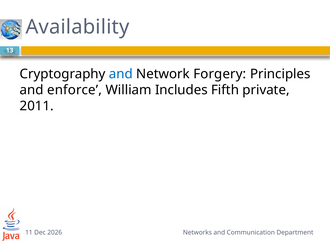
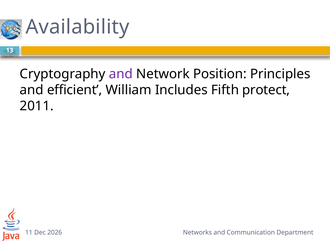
and colour: blue -> purple (121, 74)
Forgery: Forgery -> Position (220, 74)
enforce: enforce -> efficient (75, 90)
private: private -> protect (266, 90)
